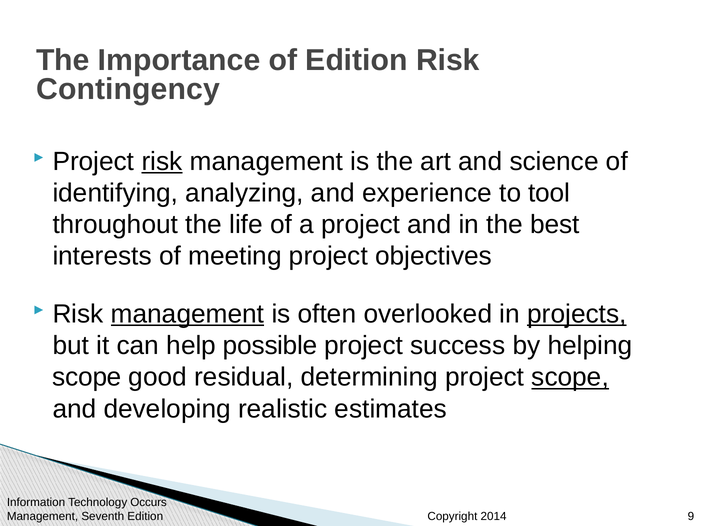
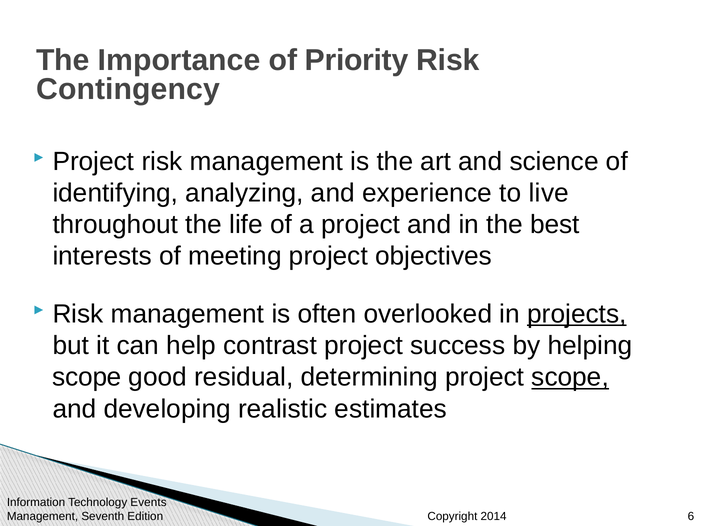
of Edition: Edition -> Priority (357, 60)
risk underline: present -> none (162, 161)
tool: tool -> live (549, 193)
management underline: present -> none (188, 314)
possible: possible -> contrast (270, 345)
Occurs: Occurs -> Events (148, 502)
9: 9 -> 6 (691, 516)
